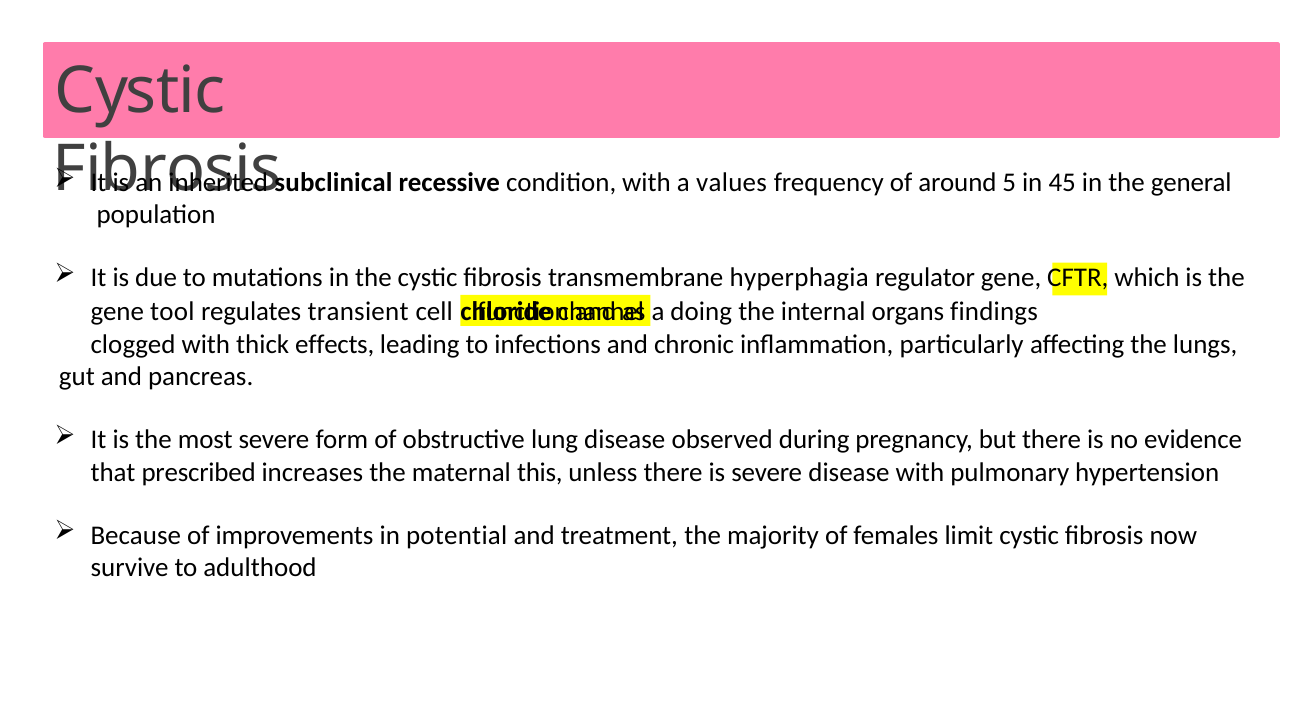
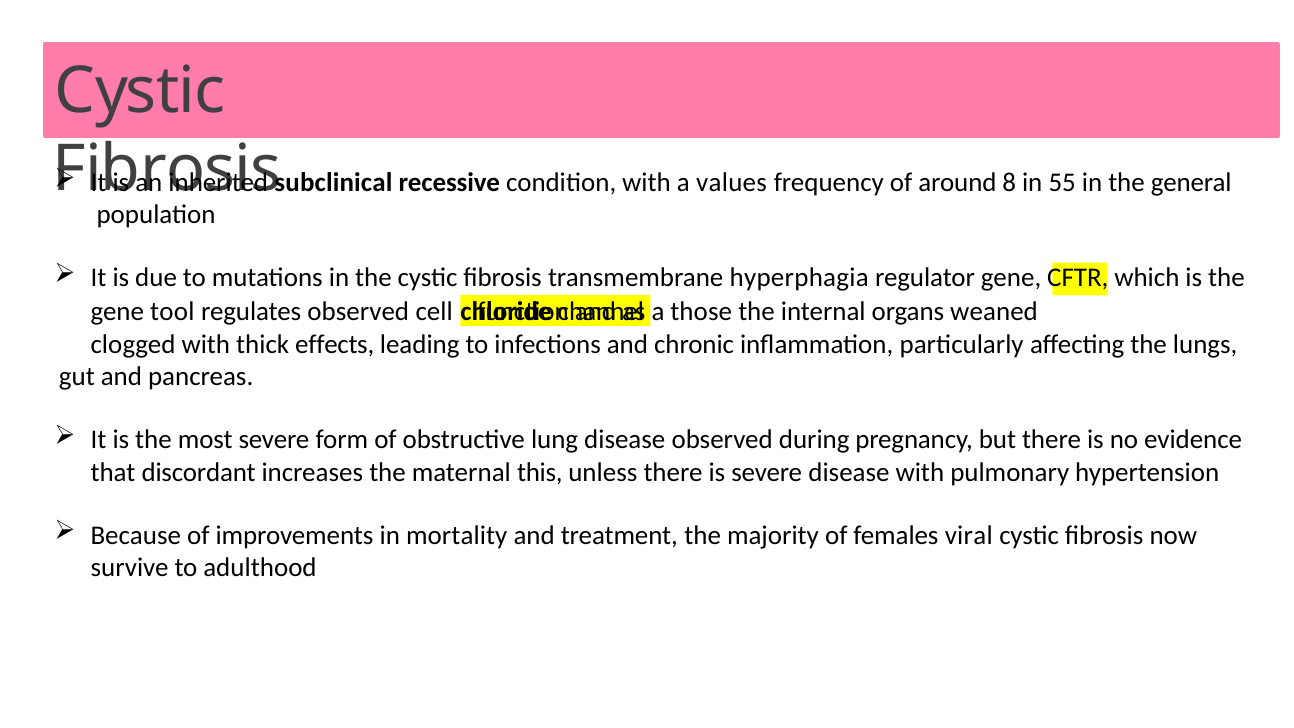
5: 5 -> 8 (1009, 183)
45: 45 -> 55 (1062, 183)
regulates transient: transient -> observed (358, 312)
doing: doing -> those (701, 312)
findings: findings -> weaned (994, 312)
prescribed: prescribed -> discordant (199, 472)
potential: potential -> mortality (457, 535)
limit: limit -> viral (969, 535)
